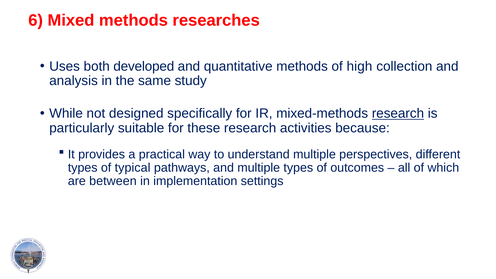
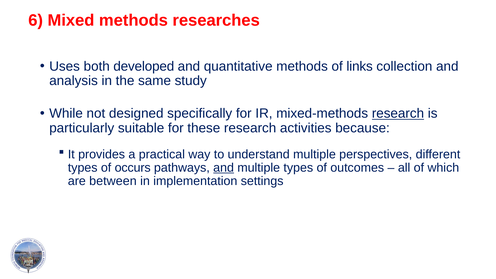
high: high -> links (360, 66)
typical: typical -> occurs (133, 168)
and underline: none -> present (224, 168)
